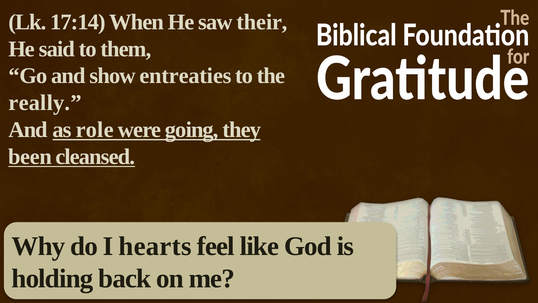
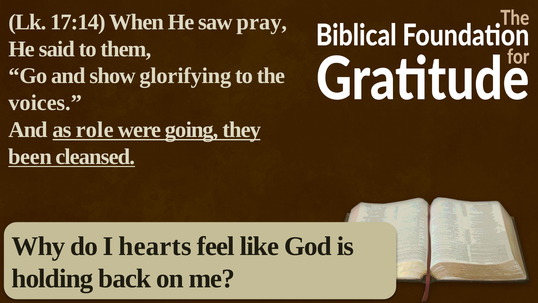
their: their -> pray (262, 22)
entreaties: entreaties -> glorifying (185, 76)
really: really -> voices (45, 103)
